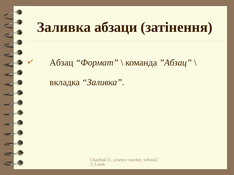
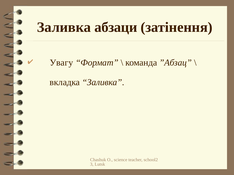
Абзац: Абзац -> Увагу (61, 63)
